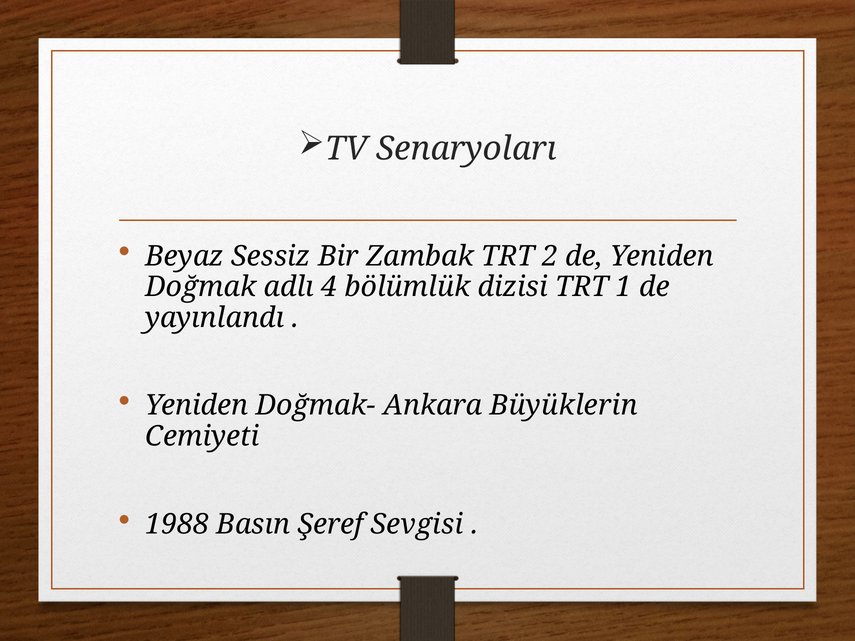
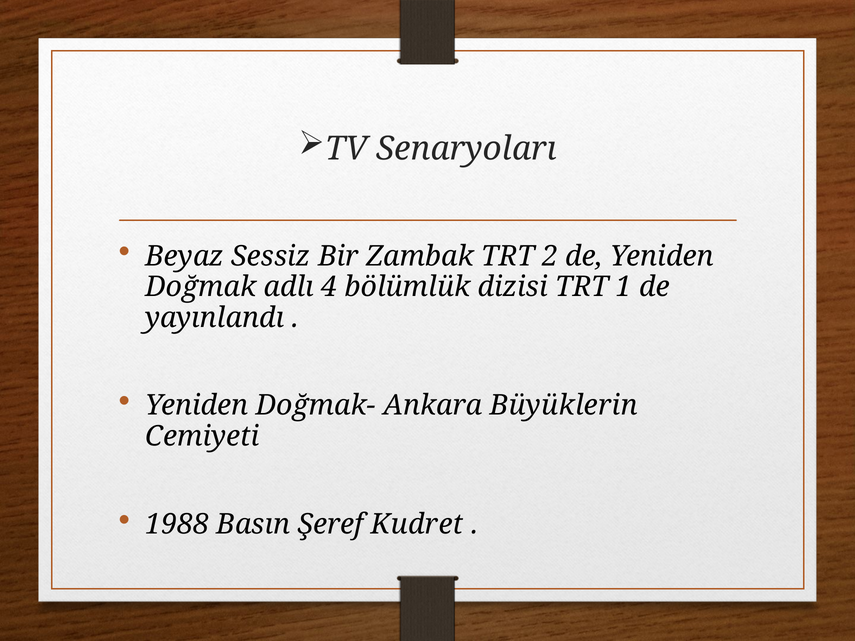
Sevgisi: Sevgisi -> Kudret (417, 524)
